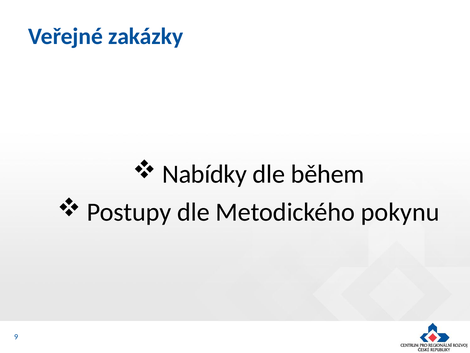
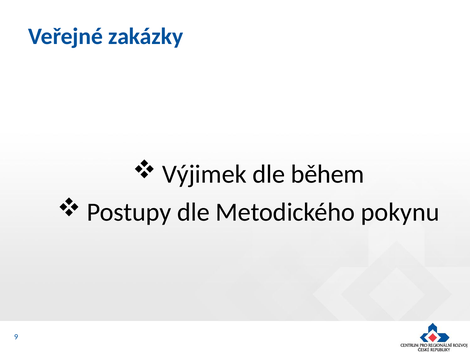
Nabídky: Nabídky -> Výjimek (204, 174)
